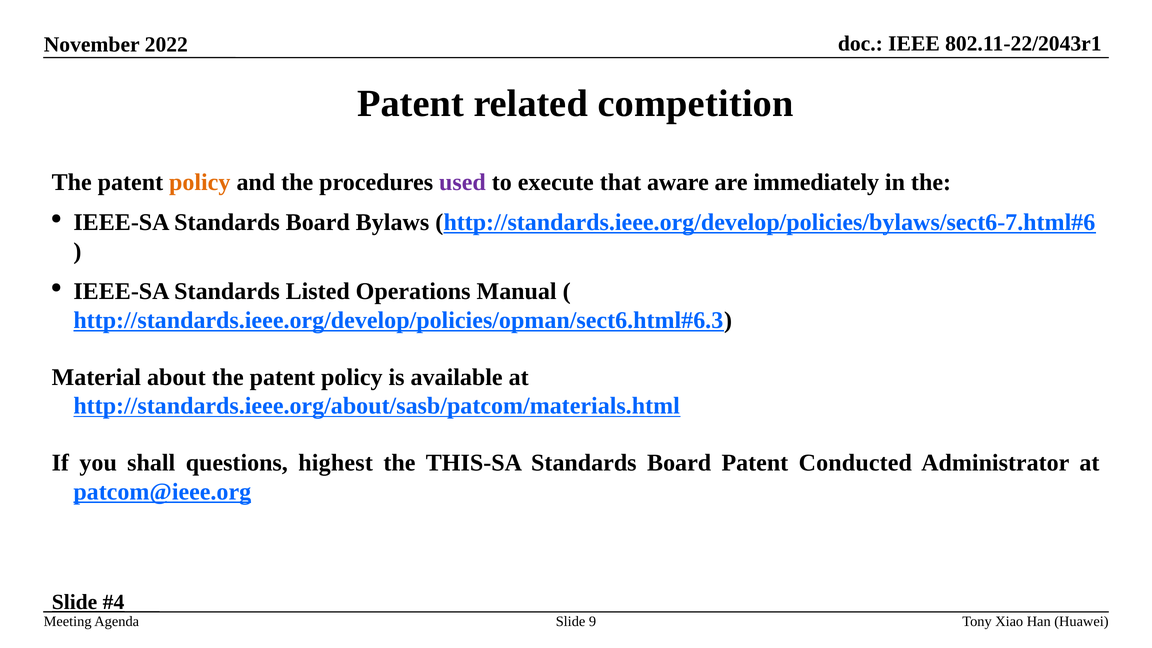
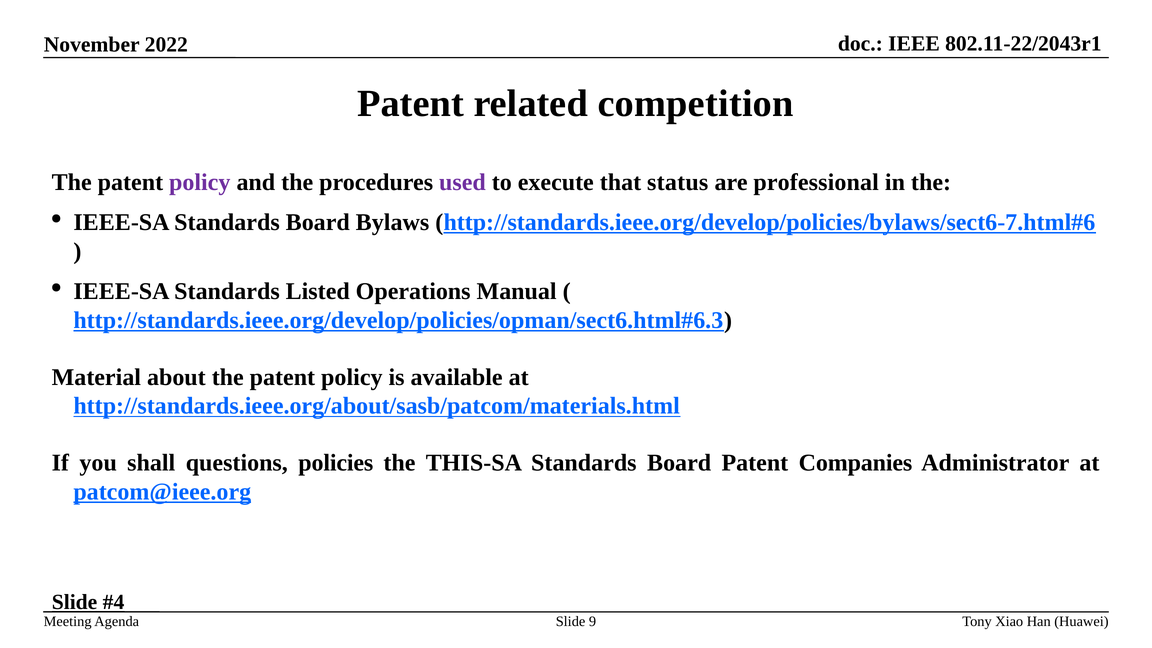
policy colour: orange -> purple (200, 182)
aware: aware -> status (678, 182)
immediately: immediately -> professional (816, 182)
highest: highest -> policies (336, 463)
Conducted: Conducted -> Companies (855, 463)
